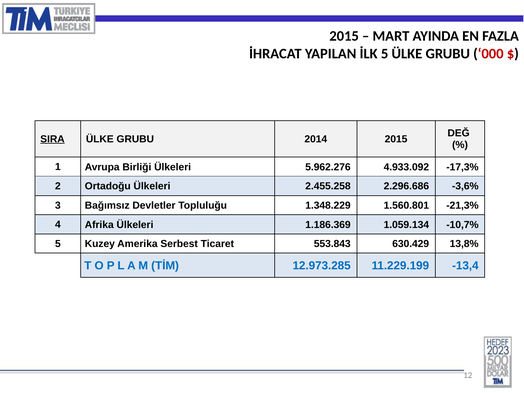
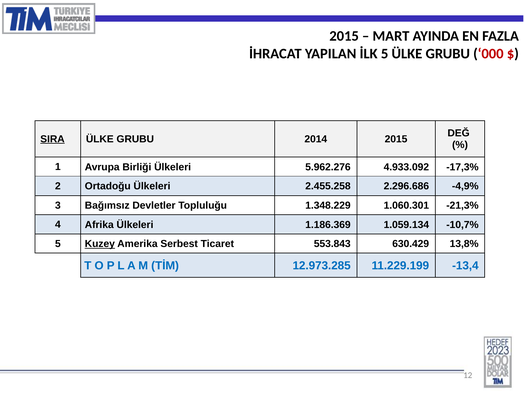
-3,6%: -3,6% -> -4,9% (465, 186)
1.560.801: 1.560.801 -> 1.060.301 (406, 206)
Kuzey underline: none -> present (100, 244)
